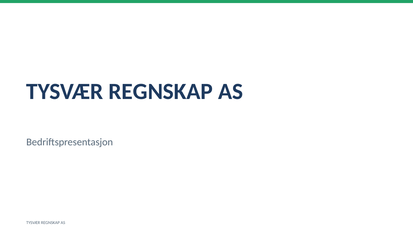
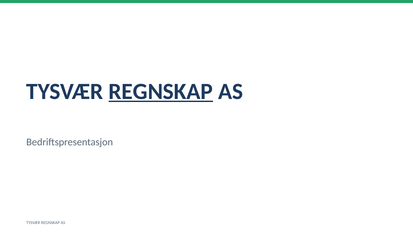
REGNSKAP underline: none -> present (161, 92)
